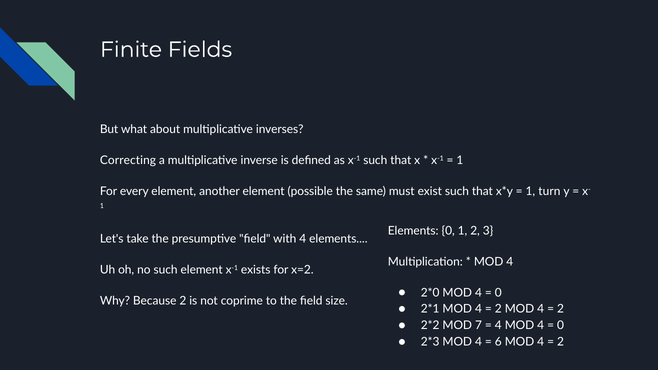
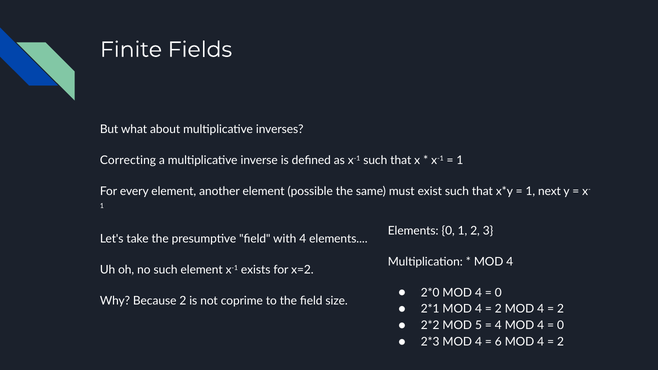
turn: turn -> next (549, 191)
7: 7 -> 5 (479, 326)
